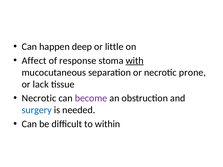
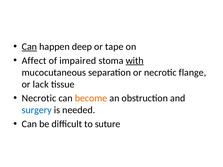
Can underline: none -> present (29, 47)
little: little -> tape (114, 47)
response: response -> impaired (78, 61)
prone: prone -> flange (193, 73)
become colour: purple -> orange (91, 98)
within: within -> suture (108, 124)
